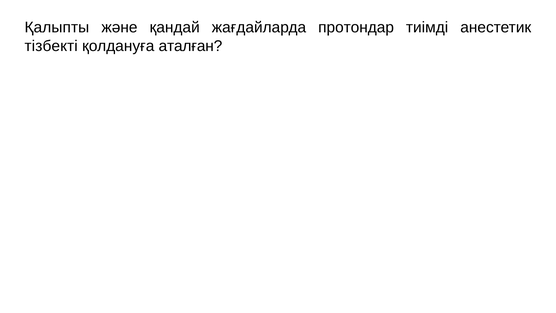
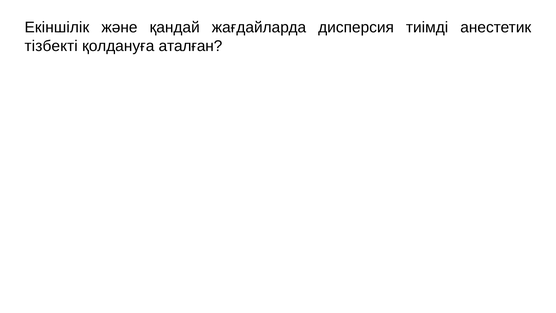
Қалыпты: Қалыпты -> Екіншілік (57, 27)
протондар: протондар -> дисперсия (356, 27)
